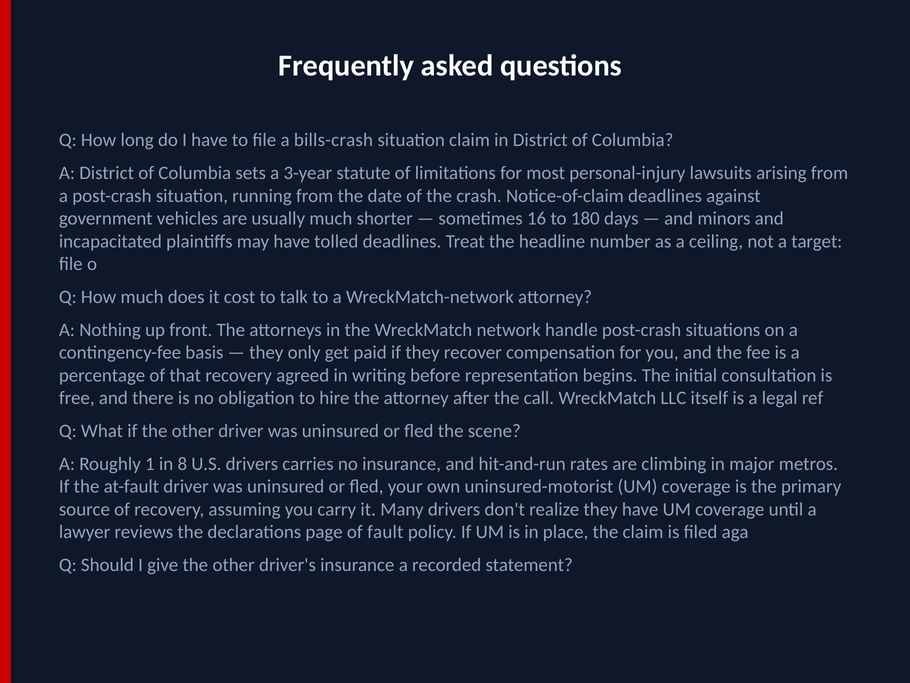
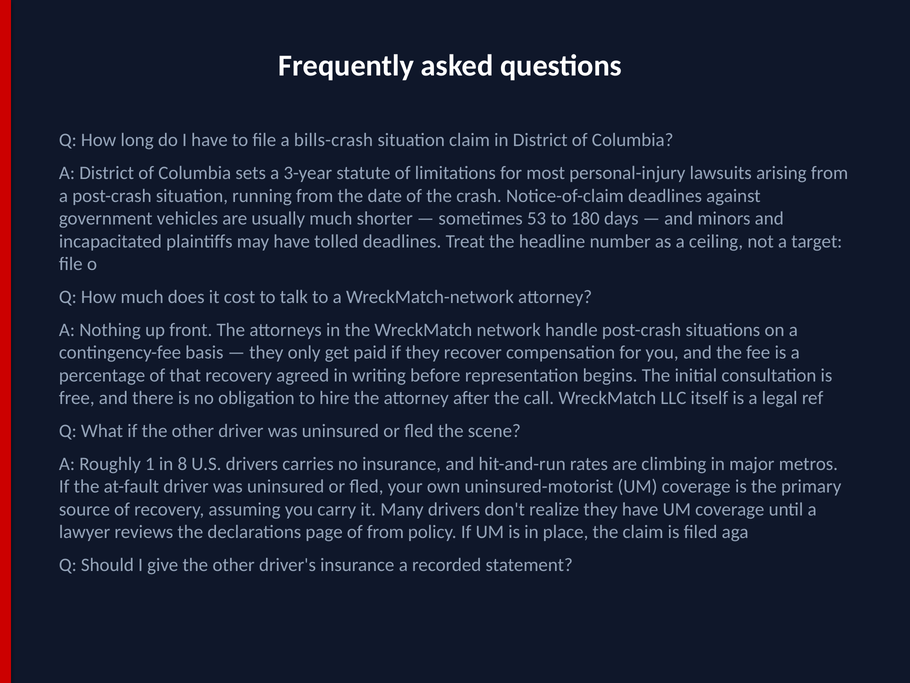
16: 16 -> 53 (537, 218)
of fault: fault -> from (385, 532)
